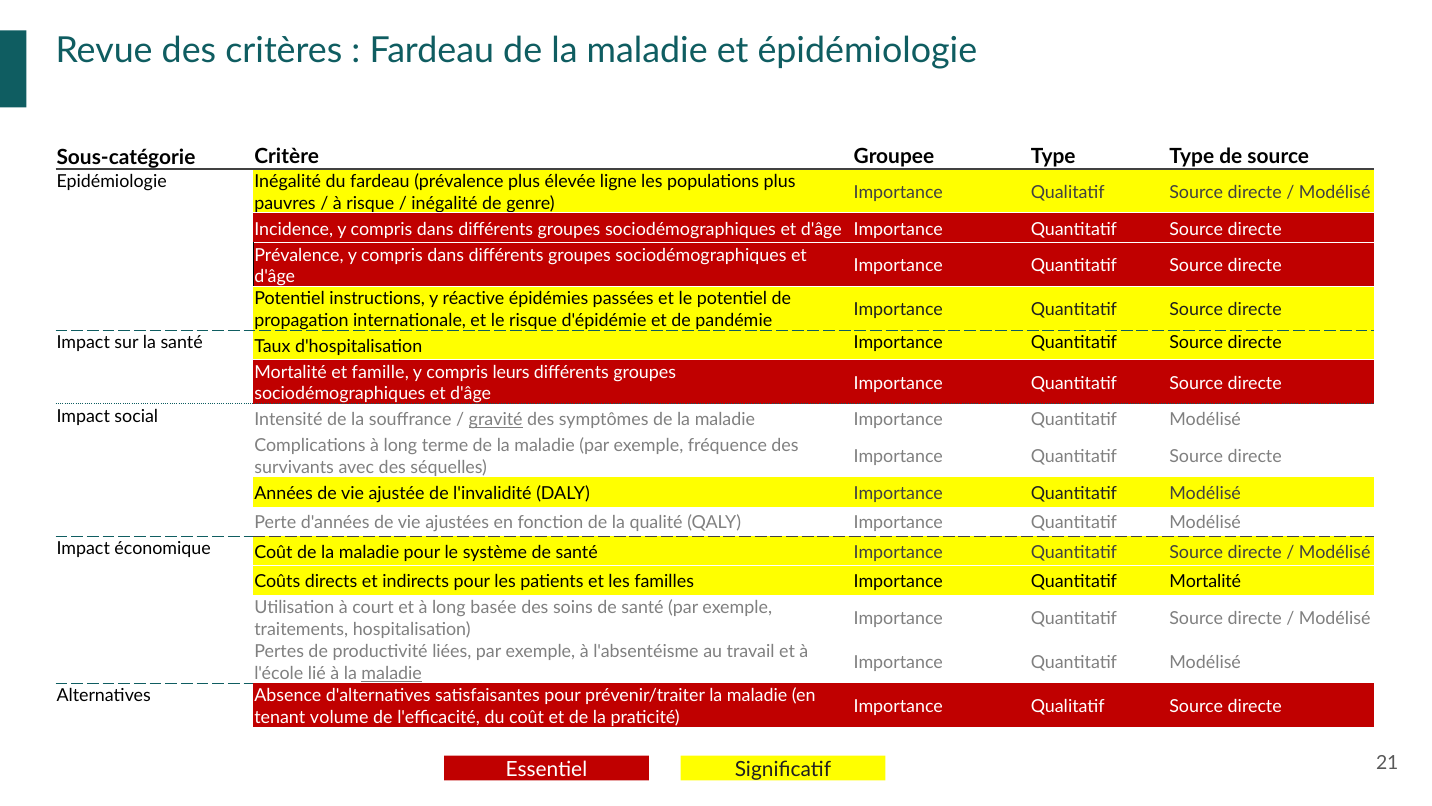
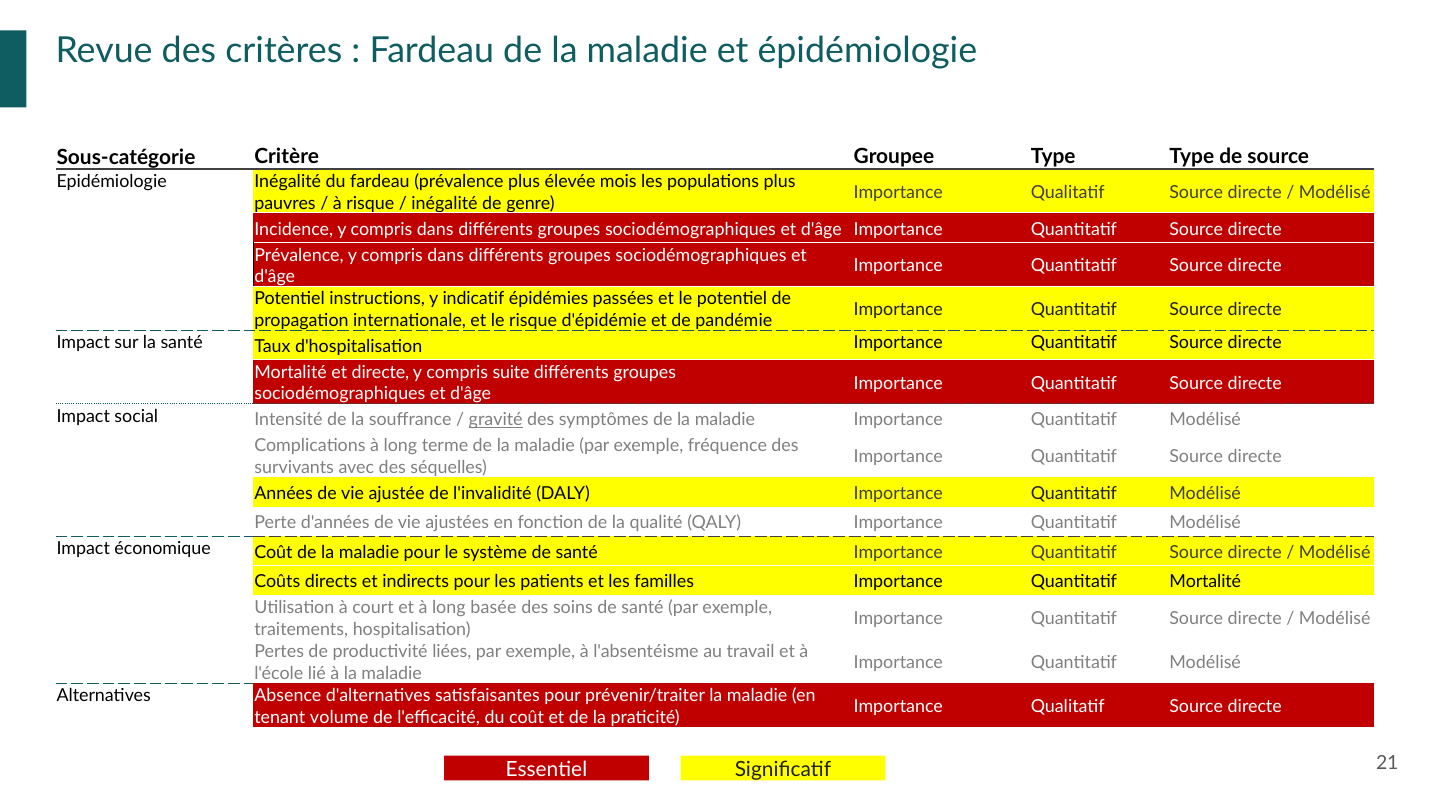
ligne: ligne -> mois (618, 182)
réactive: réactive -> indicatif (473, 299)
et famille: famille -> directe (380, 372)
leurs: leurs -> suite (511, 372)
maladie underline: present -> none (392, 673)
